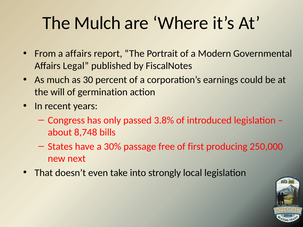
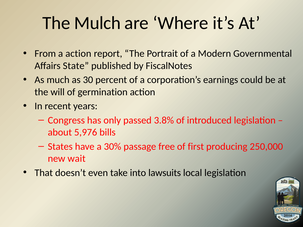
a affairs: affairs -> action (78, 54)
Legal: Legal -> State (76, 66)
8,748: 8,748 -> 5,976 (86, 132)
next: next -> wait (77, 159)
strongly: strongly -> lawsuits (165, 173)
